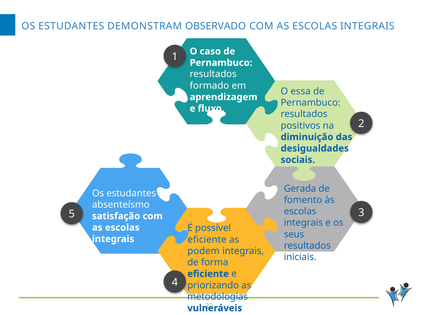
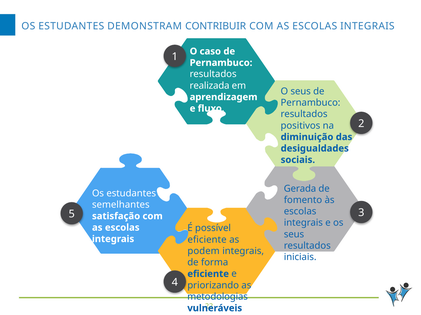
OBSERVADO: OBSERVADO -> CONTRIBUIR (216, 26)
formado: formado -> realizada (210, 86)
O essa: essa -> seus (301, 91)
absenteísmo: absenteísmo -> semelhantes (121, 205)
